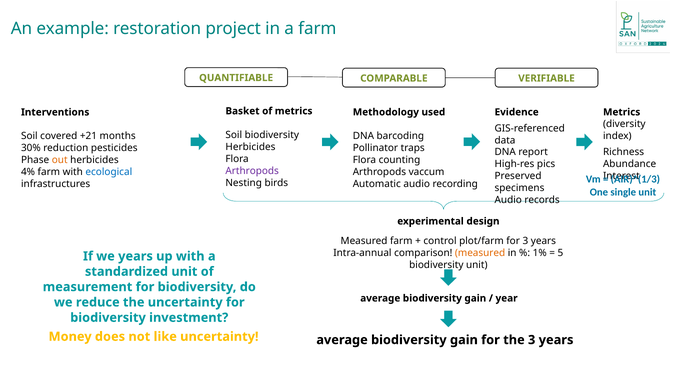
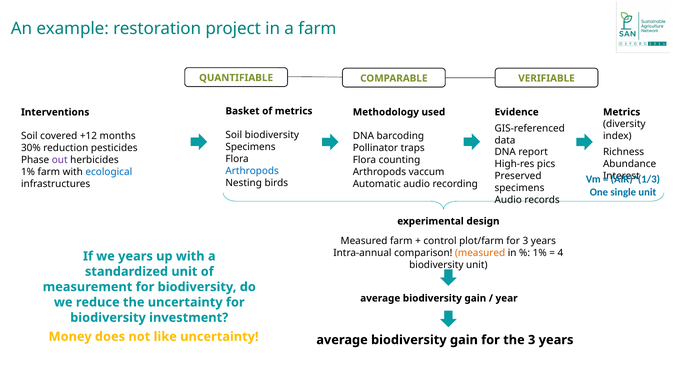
+21: +21 -> +12 (88, 136)
Herbicides: Herbicides -> Specimens (251, 147)
out colour: orange -> purple (60, 160)
Arthropods colour: purple -> blue (252, 171)
4%: 4% -> 1% (28, 172)
5: 5 -> 4 (560, 253)
